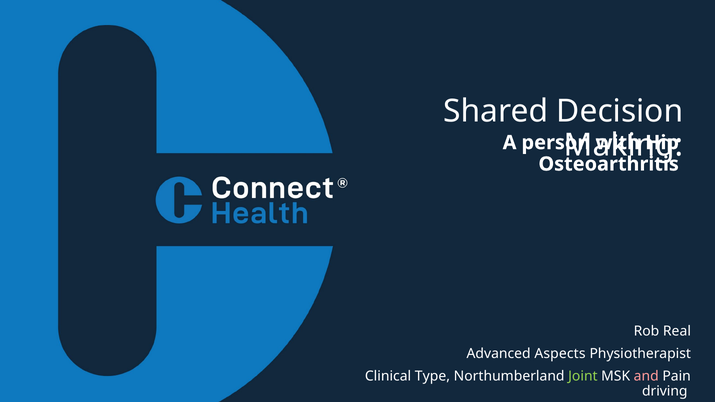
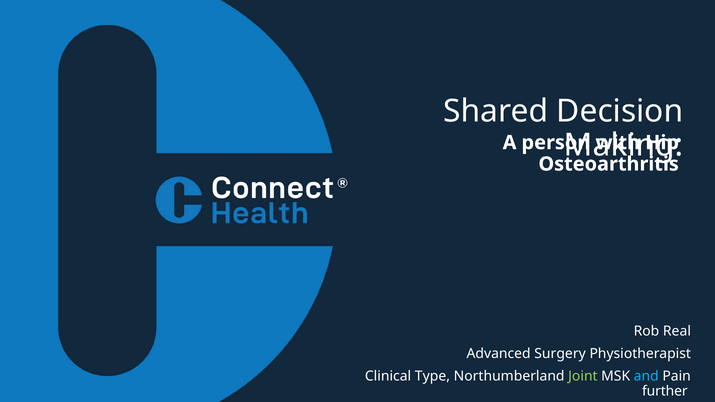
Aspects: Aspects -> Surgery (560, 354)
and colour: pink -> light blue (646, 376)
driving: driving -> further (665, 391)
